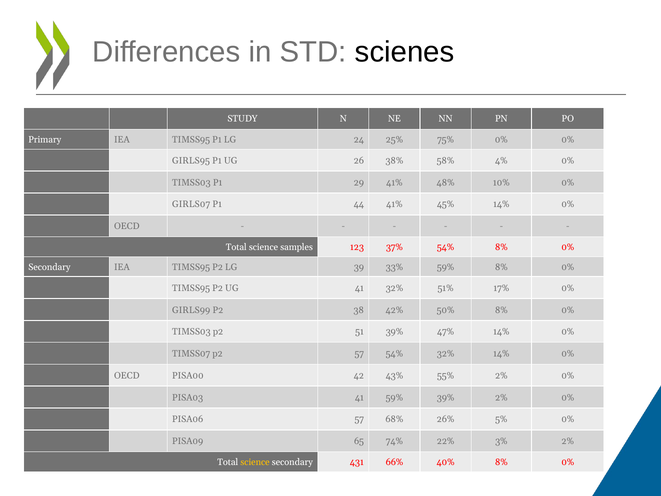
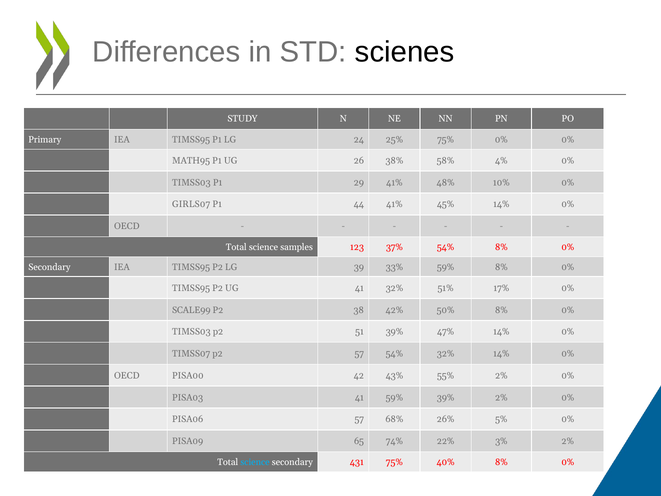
GIRLS95: GIRLS95 -> MATH95 (191, 161)
GIRLS99: GIRLS99 -> SCALE99 (191, 310)
science colour: yellow -> light blue (255, 462)
431 66%: 66% -> 75% (394, 462)
